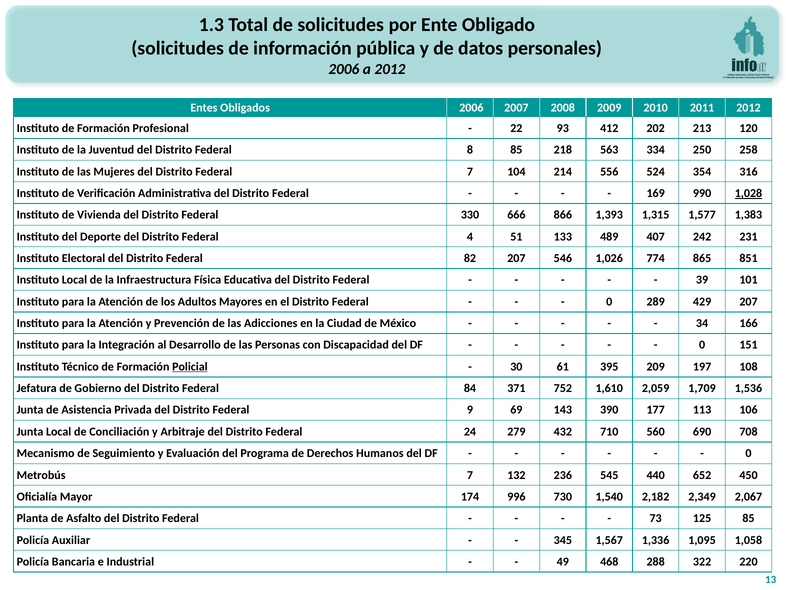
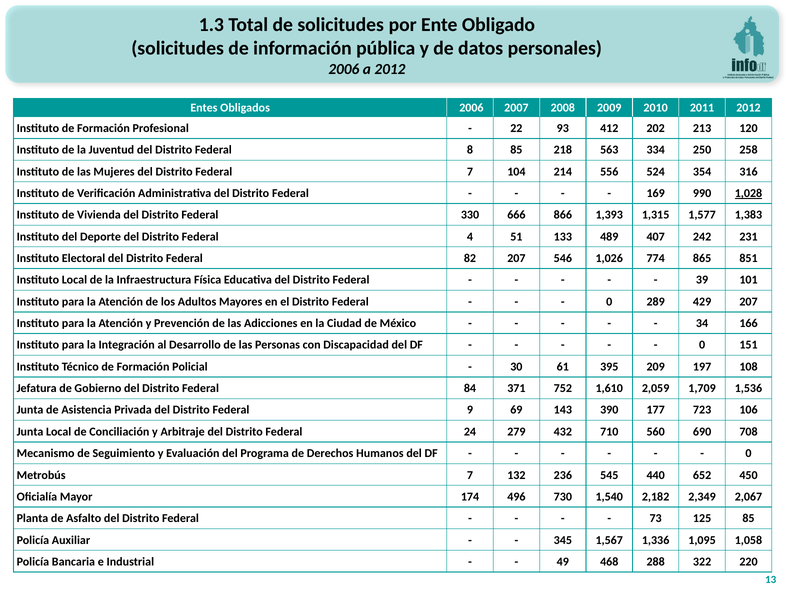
Policial underline: present -> none (190, 366)
113: 113 -> 723 (702, 410)
996: 996 -> 496 (516, 496)
